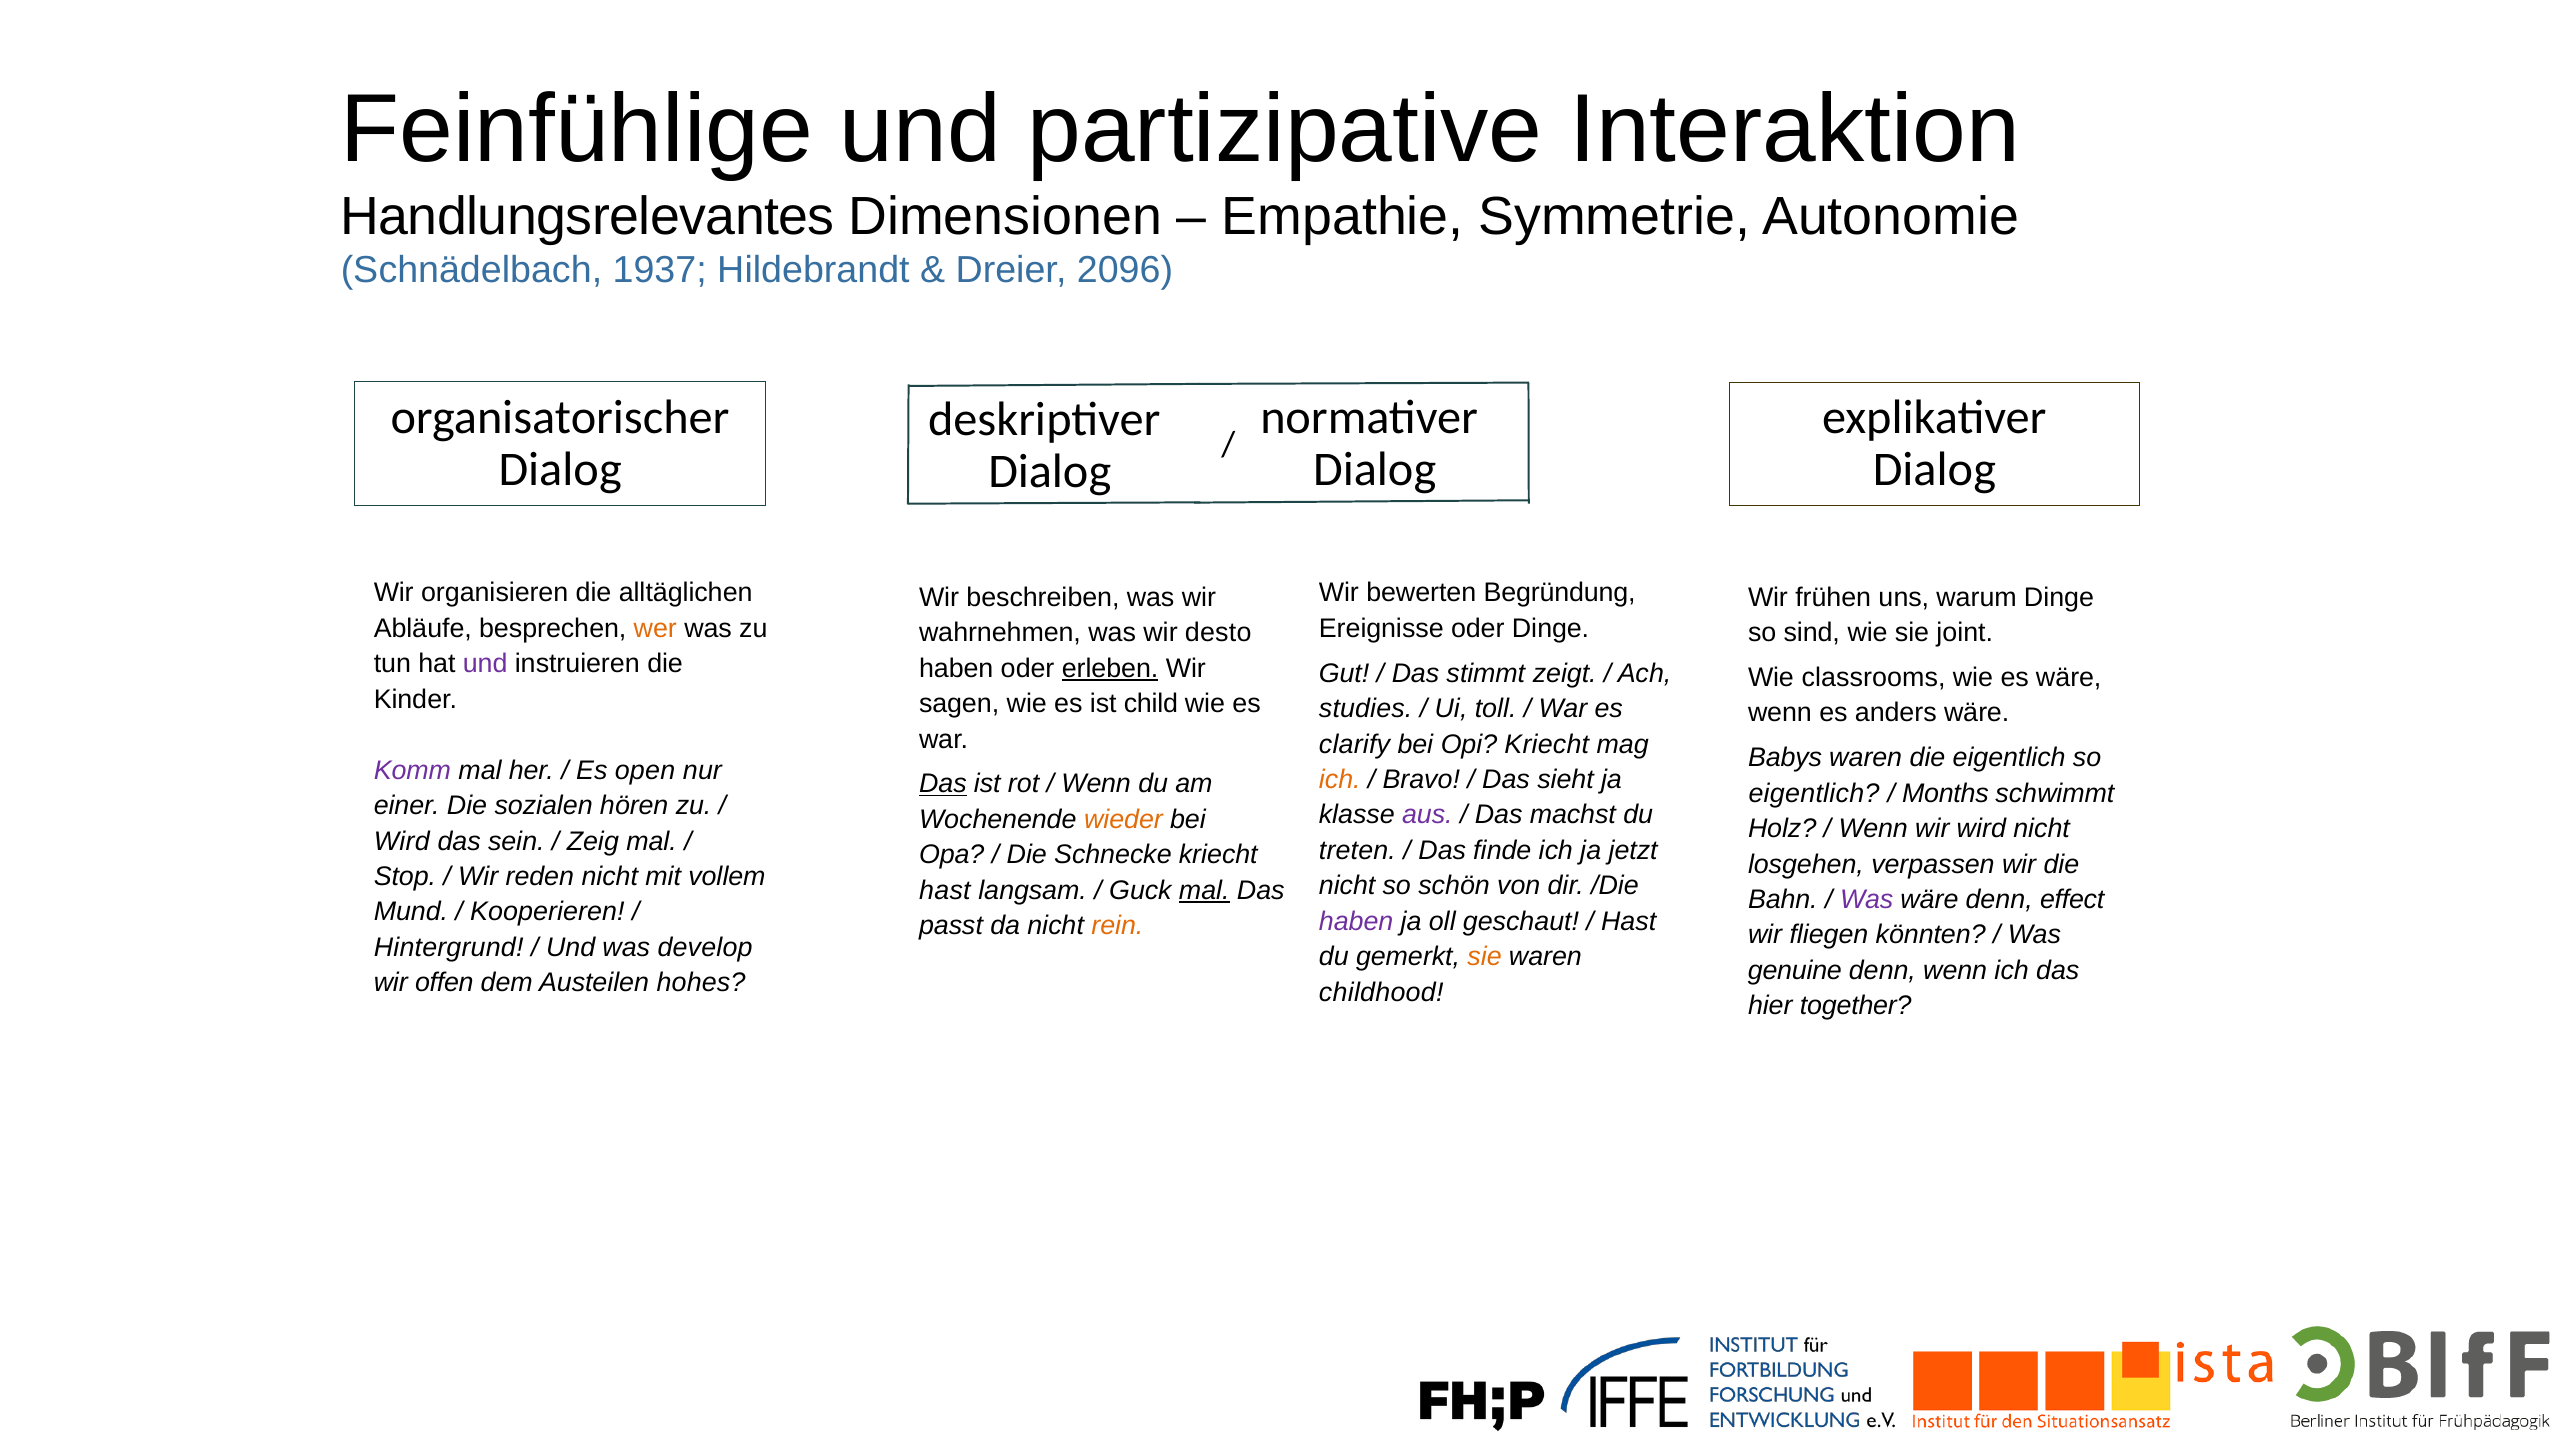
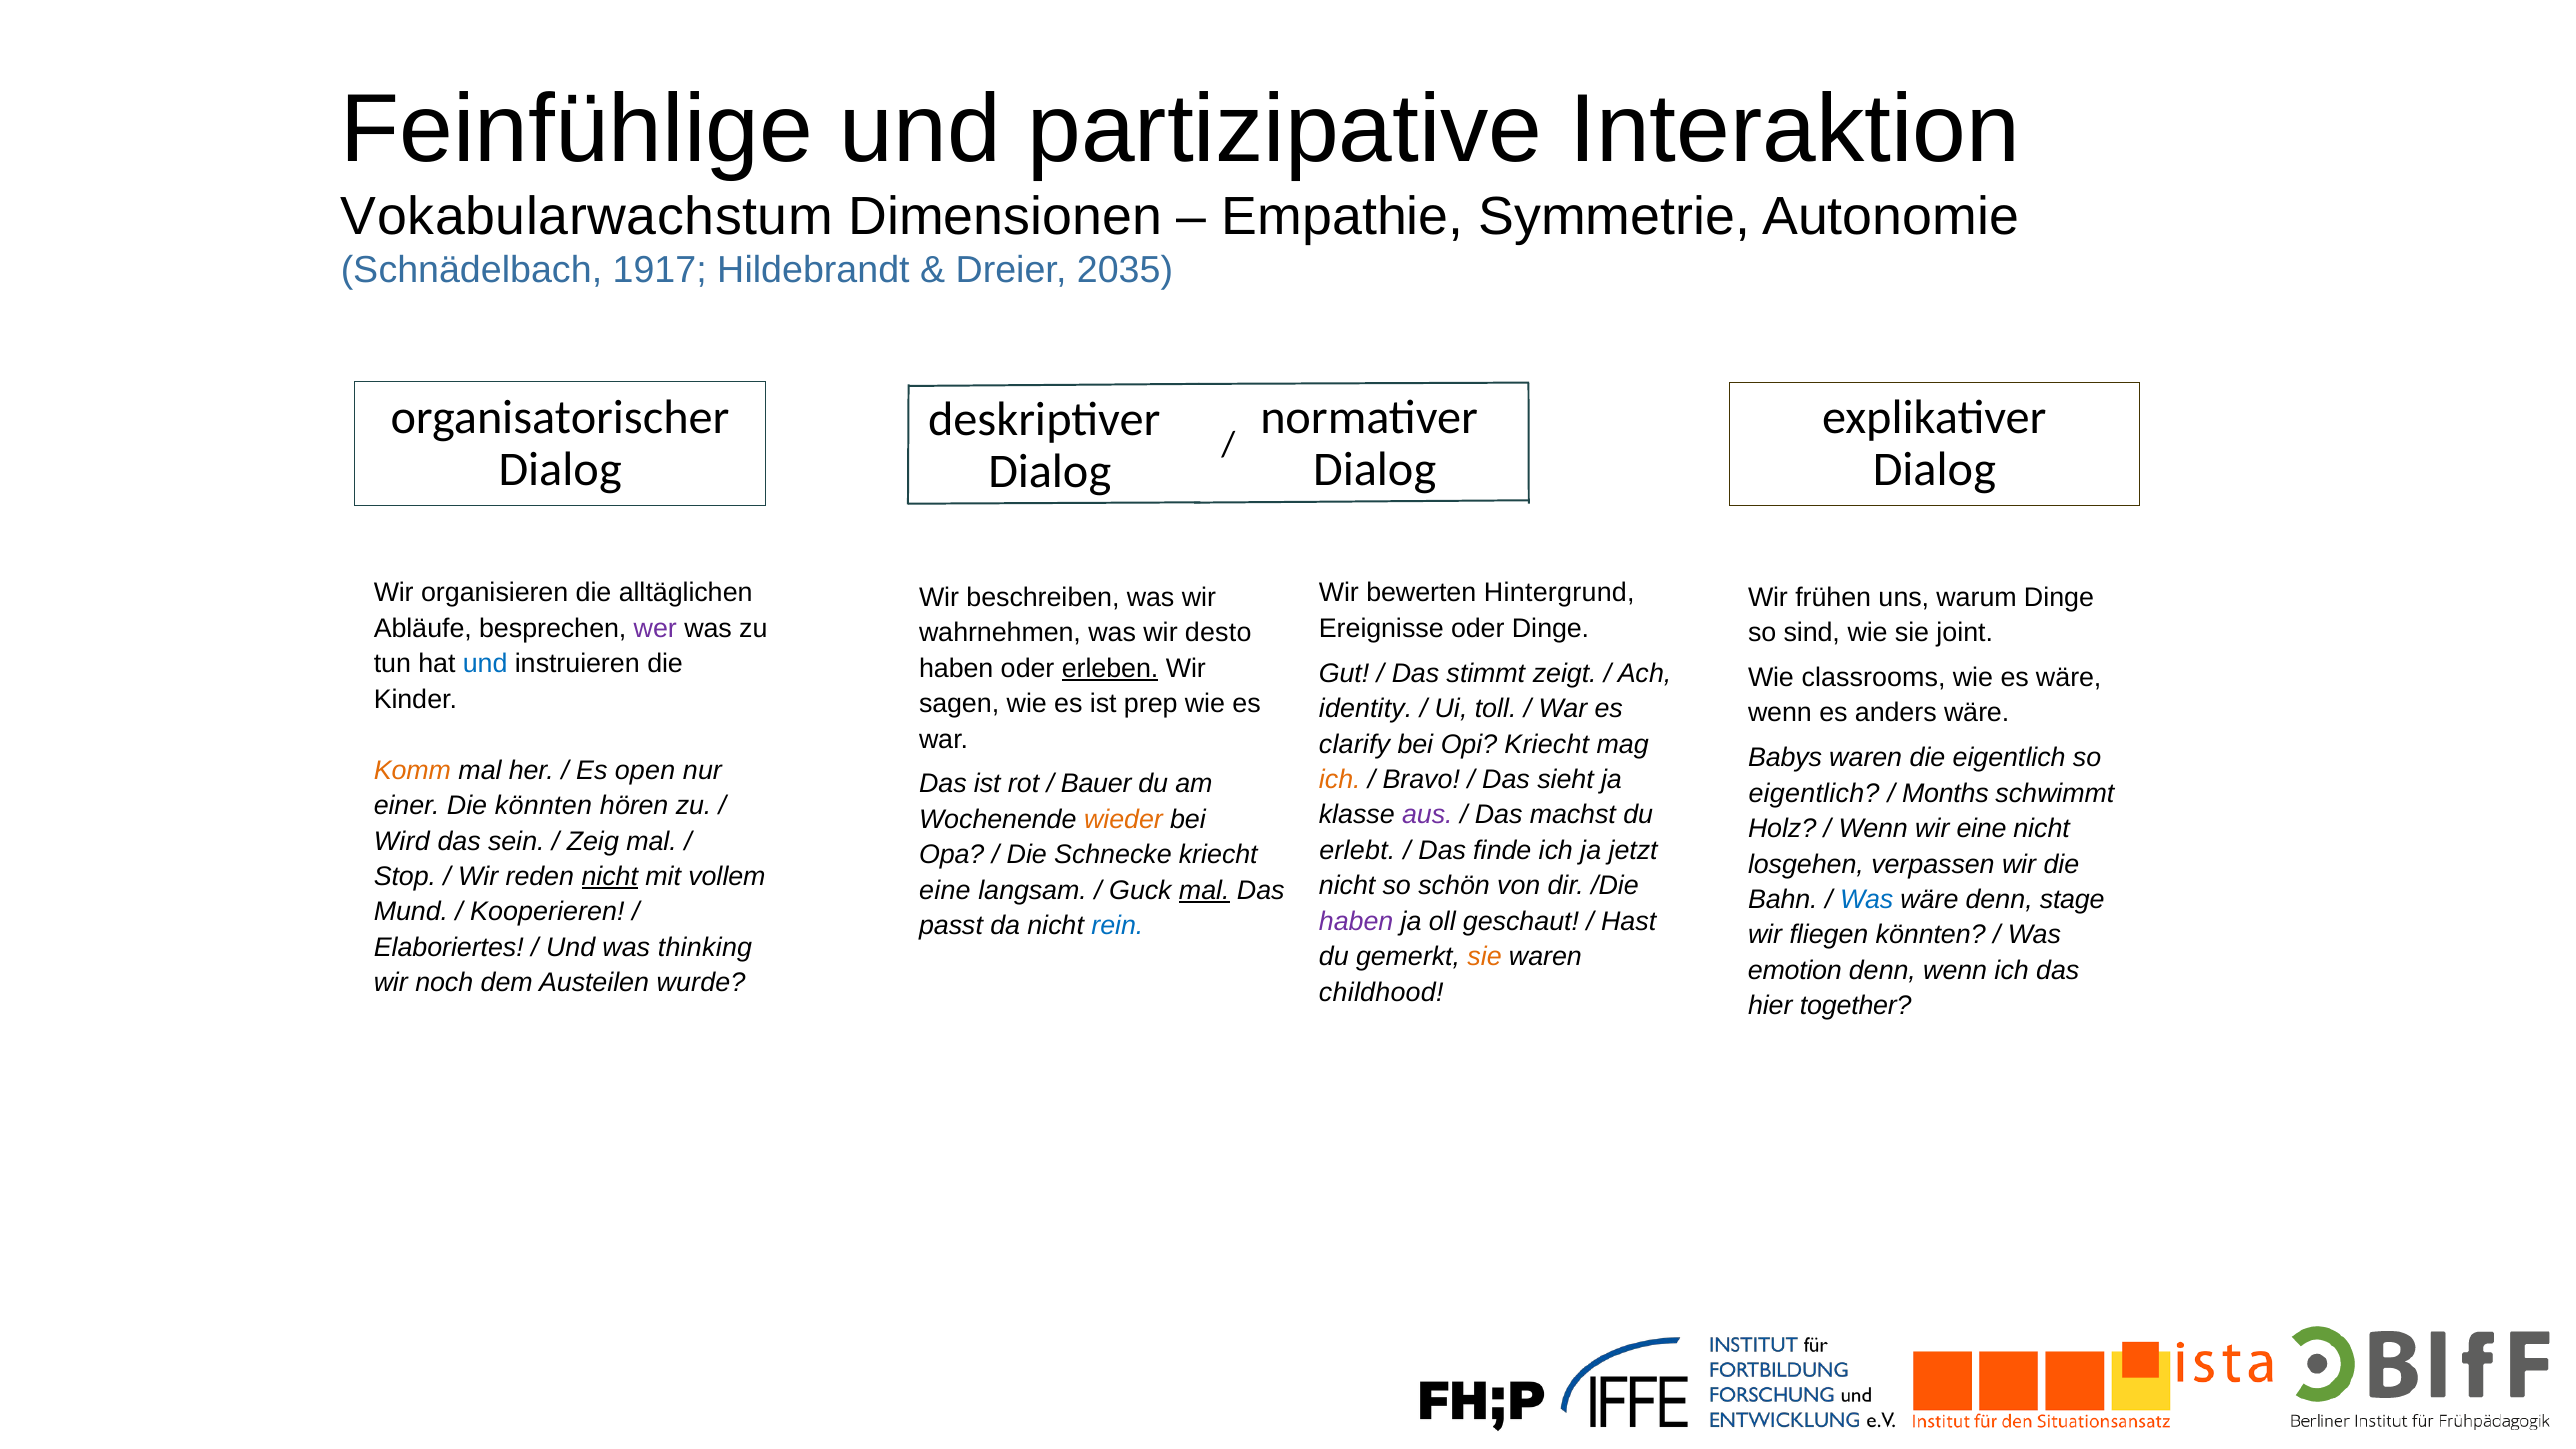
Handlungsrelevantes: Handlungsrelevantes -> Vokabularwachstum (587, 216)
1937: 1937 -> 1917 (660, 270)
2096: 2096 -> 2035 (1125, 270)
Begründung: Begründung -> Hintergrund (1559, 593)
wer colour: orange -> purple (655, 628)
und colour: purple -> blue (485, 664)
child: child -> prep (1151, 704)
studies: studies -> identity (1366, 709)
Komm colour: purple -> orange (412, 770)
Das underline: present -> none (943, 784)
Wenn: Wenn -> Bauer (1096, 784)
Die sozialen: sozialen -> könnten (543, 806)
wir wird: wird -> eine (1982, 829)
treten: treten -> erlebt (1357, 851)
nicht underline: none -> present (610, 877)
hast: hast -> eine (945, 890)
Was colour: purple -> blue (1867, 900)
effect: effect -> stage (2072, 900)
rein colour: orange -> blue (1117, 926)
Hintergrund: Hintergrund -> Elaboriertes (449, 947)
develop: develop -> thinking (705, 947)
genuine: genuine -> emotion (1795, 971)
offen: offen -> noch (444, 983)
hohes: hohes -> wurde (701, 983)
